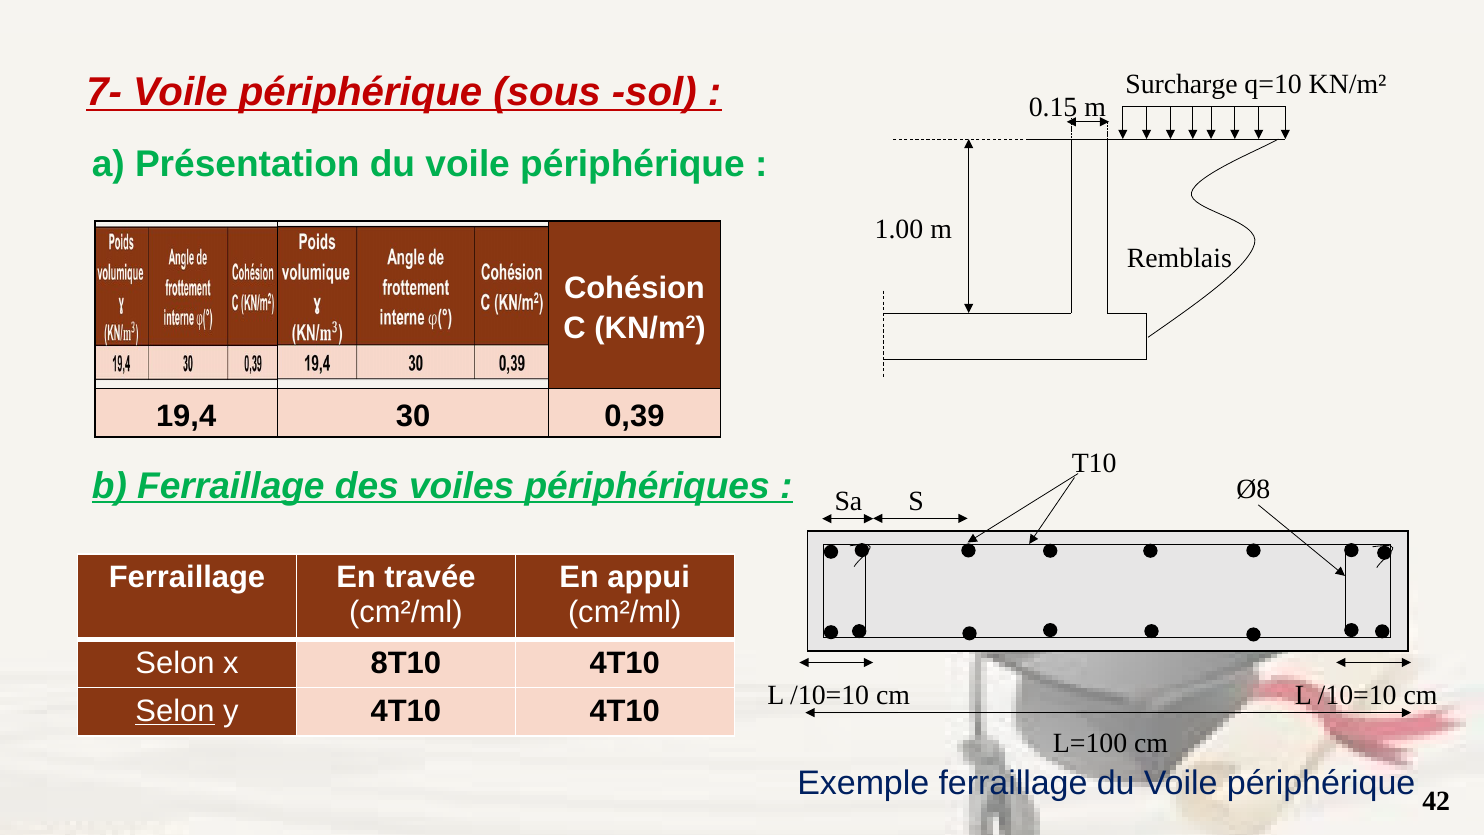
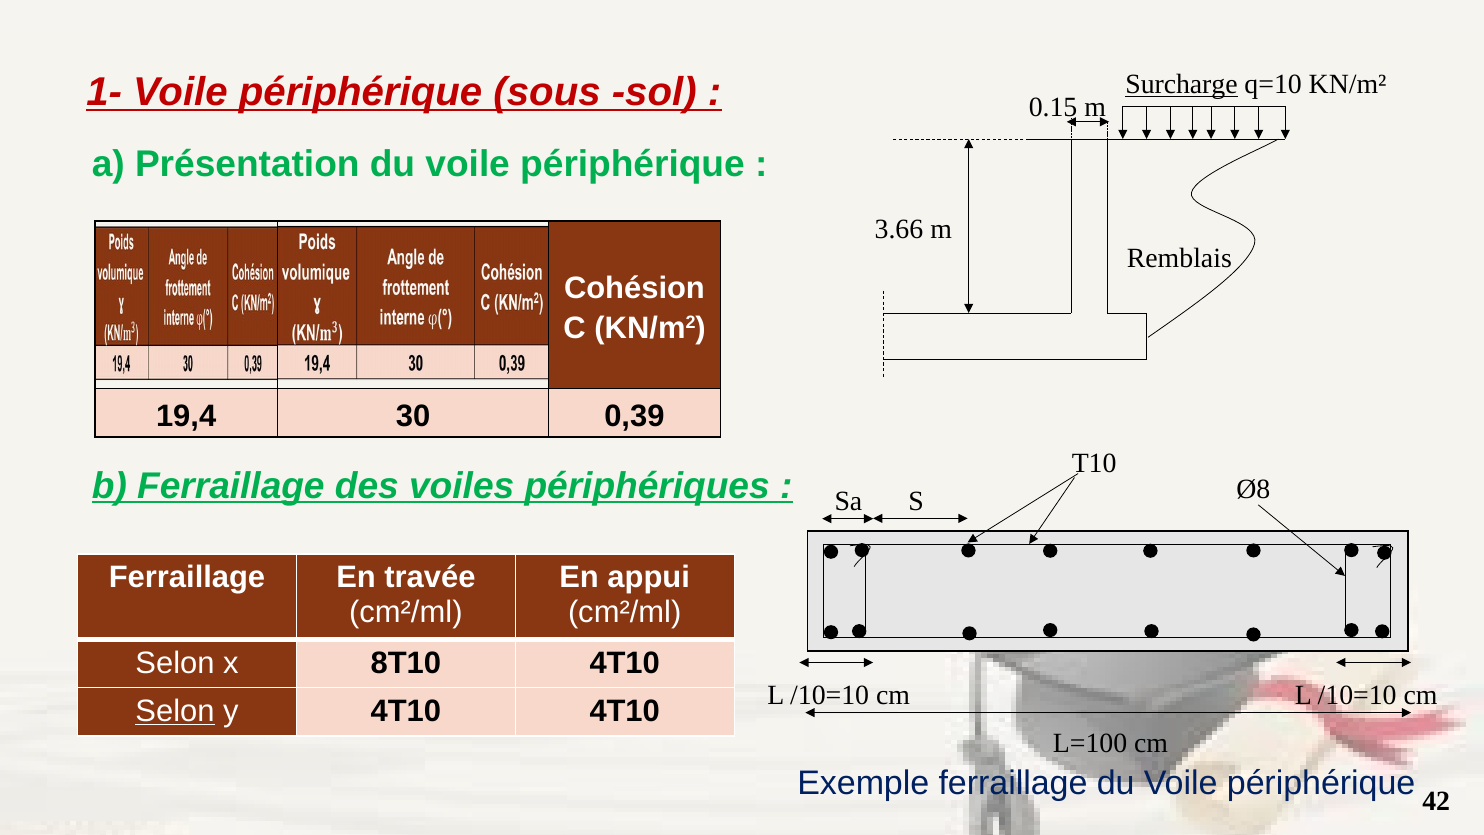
Surcharge underline: none -> present (1182, 85)
7-: 7- -> 1- (104, 92)
1.00: 1.00 -> 3.66 (899, 229)
